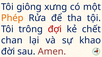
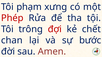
giông: giông -> phạm (29, 7)
Phép colour: orange -> red (12, 18)
khao: khao -> bước (90, 41)
